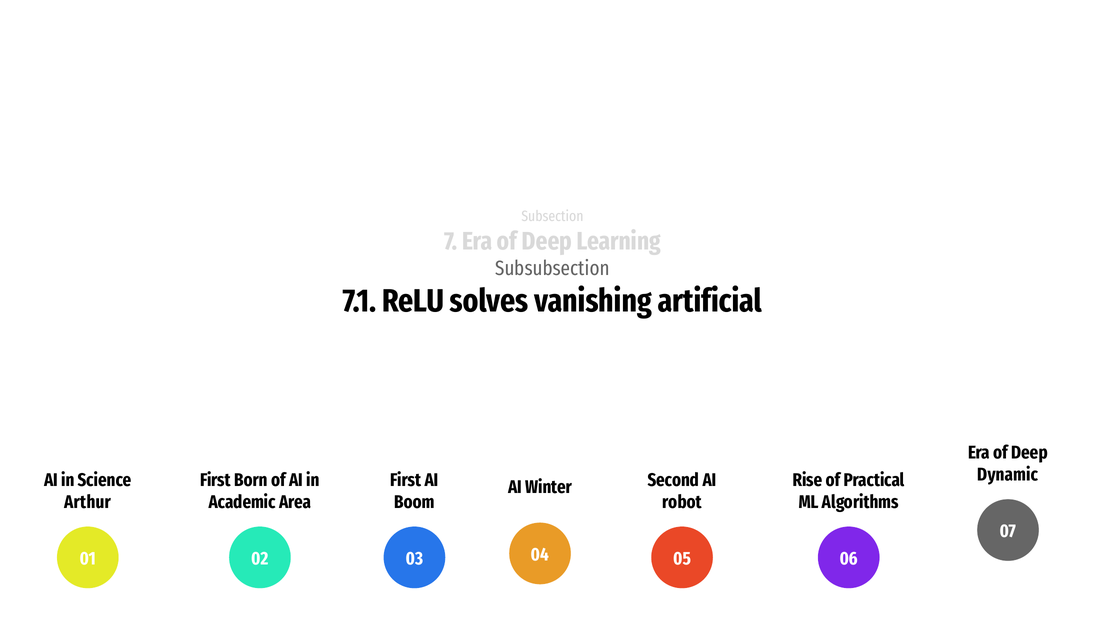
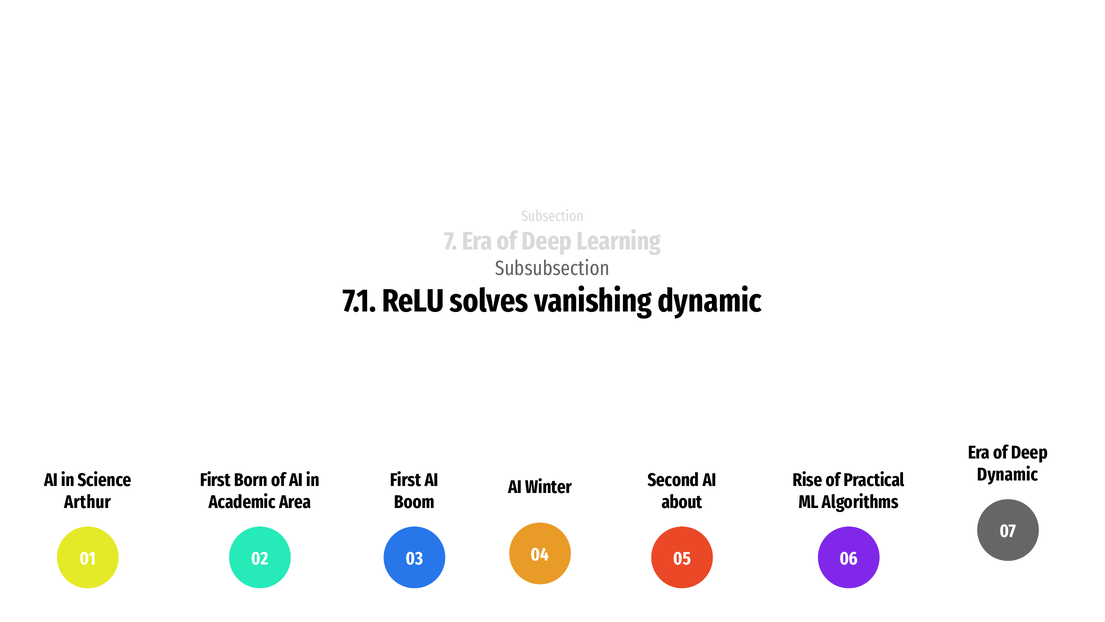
vanishing artificial: artificial -> dynamic (710, 301)
robot: robot -> about (682, 502)
